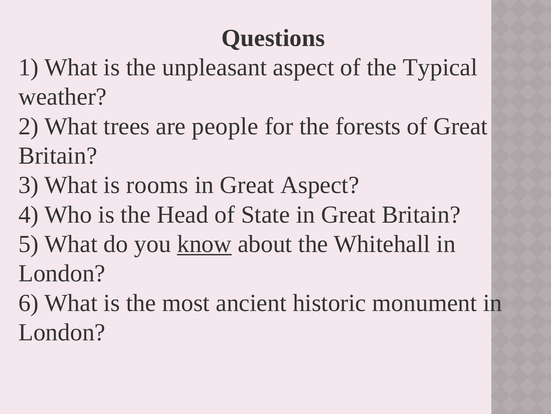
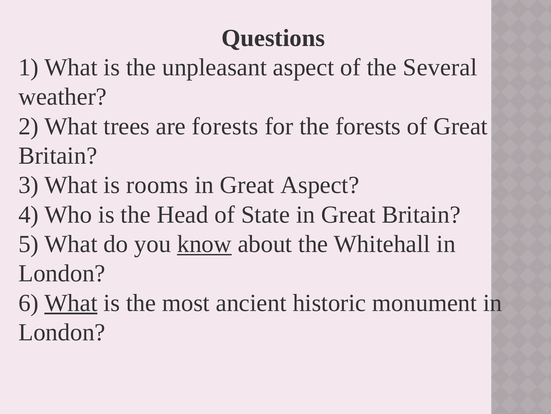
Typical: Typical -> Several (440, 67)
are people: people -> forests (225, 126)
What underline: none -> present (71, 302)
